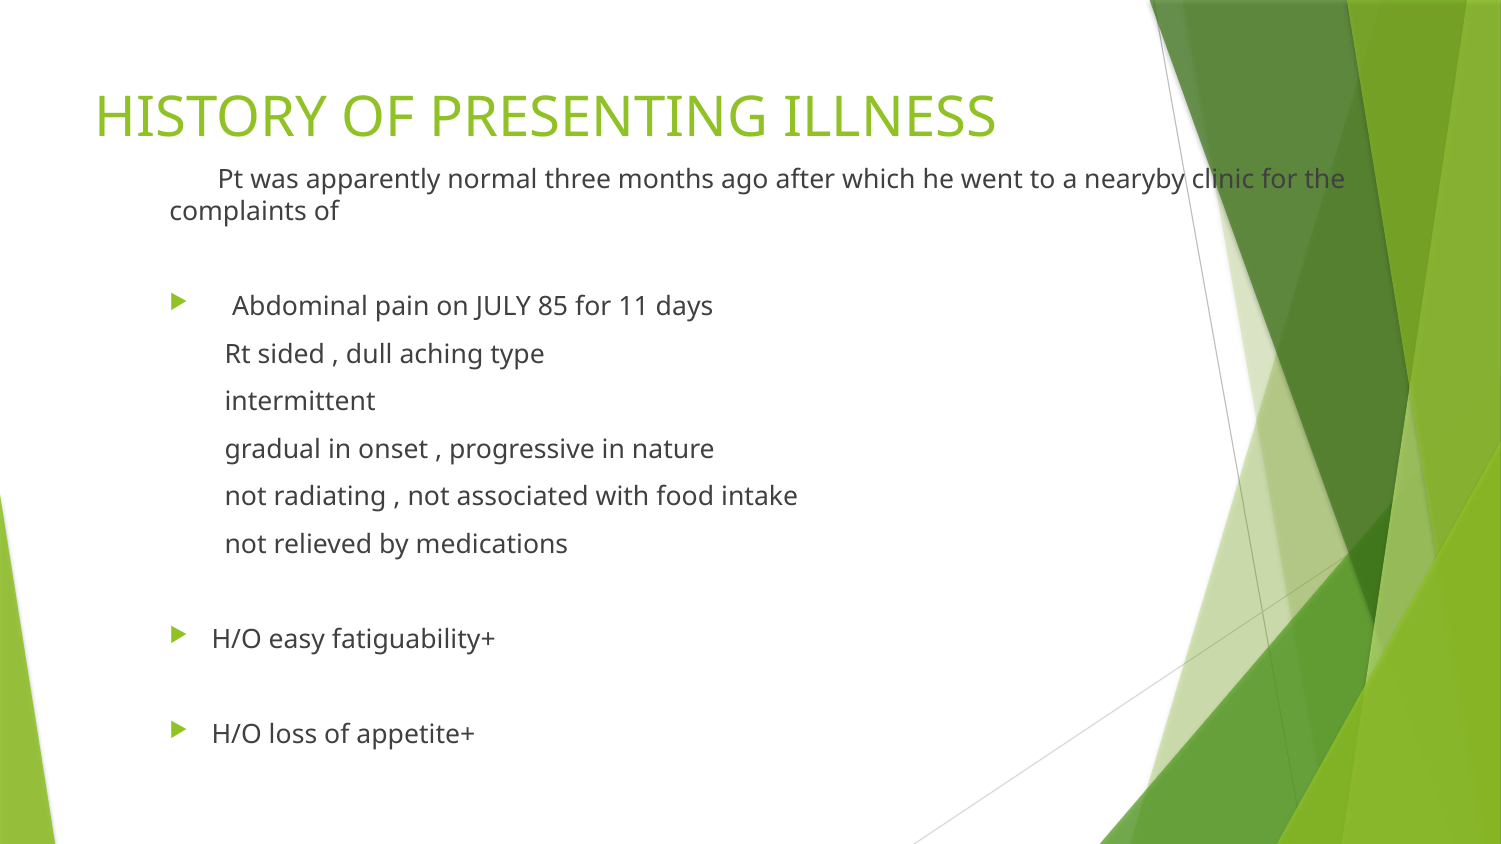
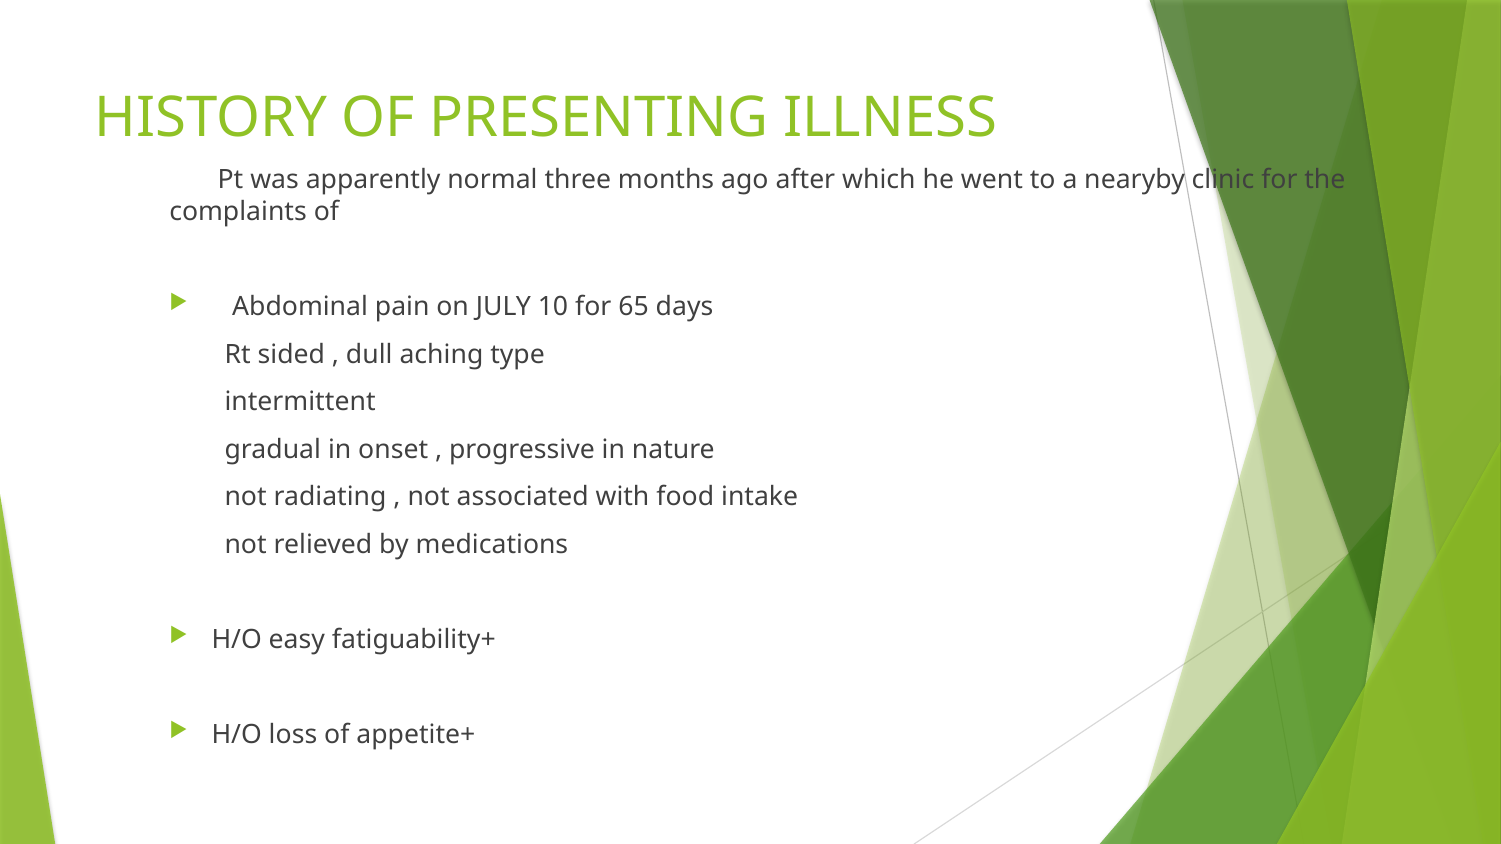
85: 85 -> 10 (553, 307)
11: 11 -> 65 (634, 307)
